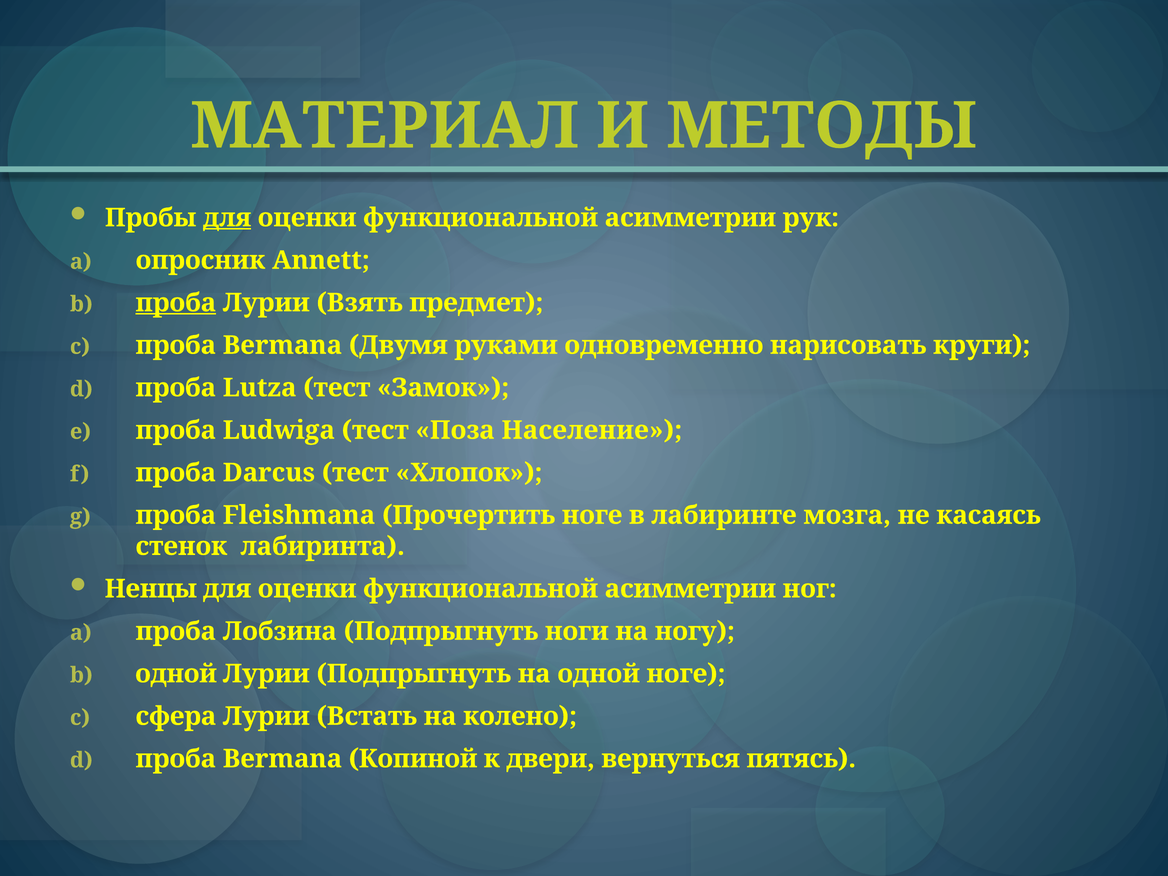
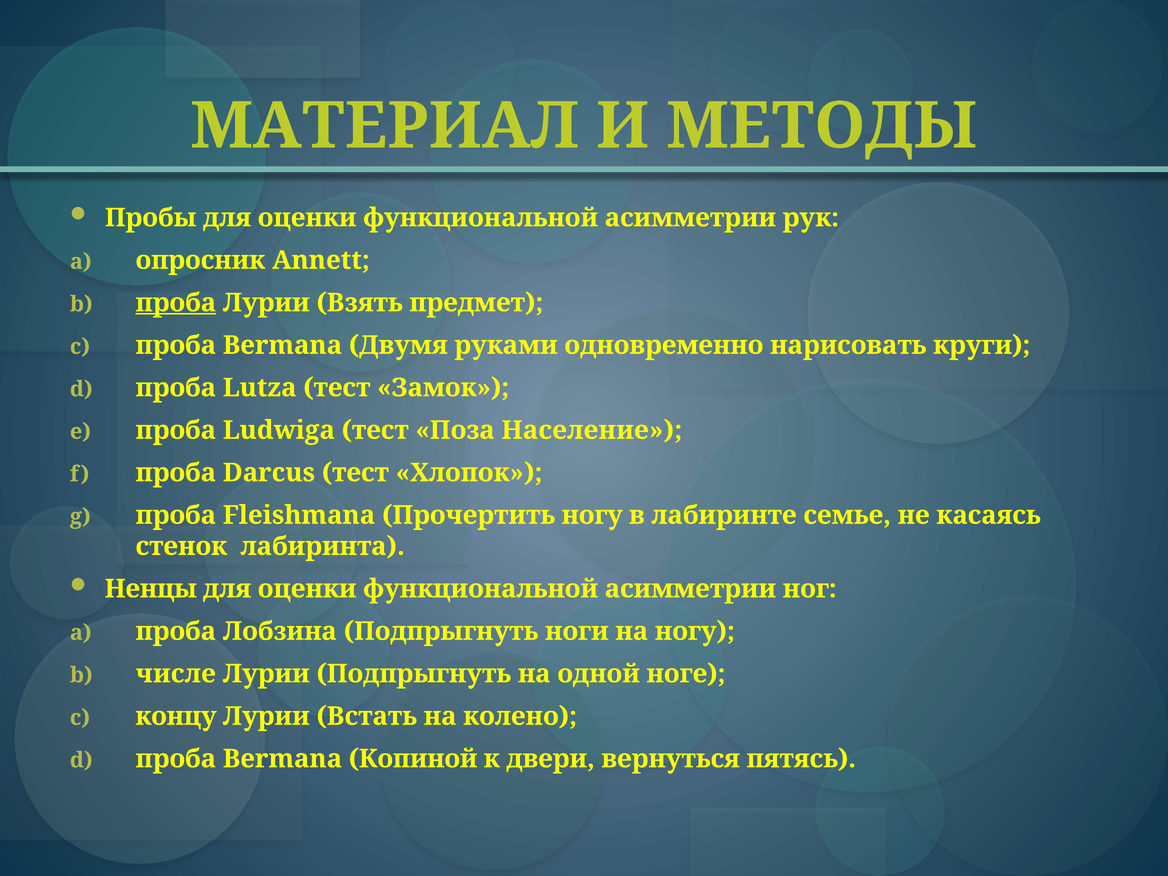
для underline: present -> none (227, 218)
Прочертить ноге: ноге -> ногу (592, 515)
мозга: мозга -> семье (847, 515)
одной: одной -> числе (176, 674)
сфера: сфера -> концу (176, 716)
